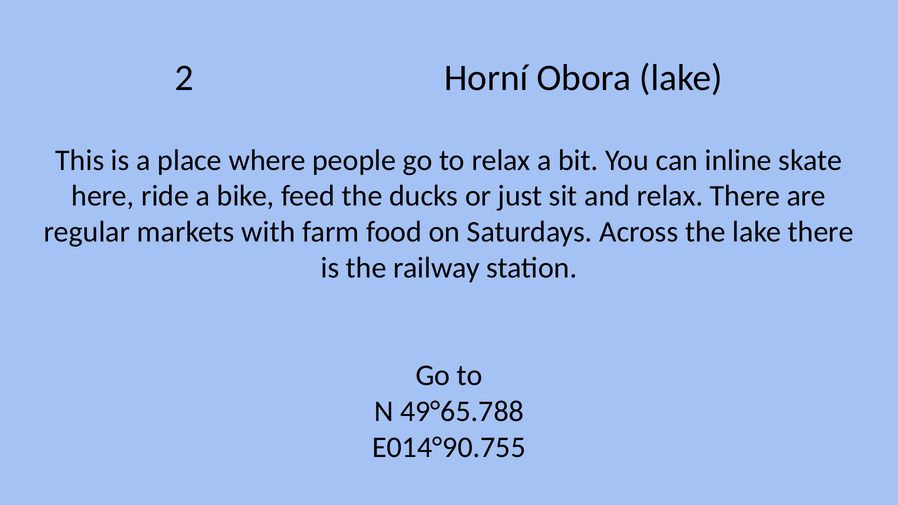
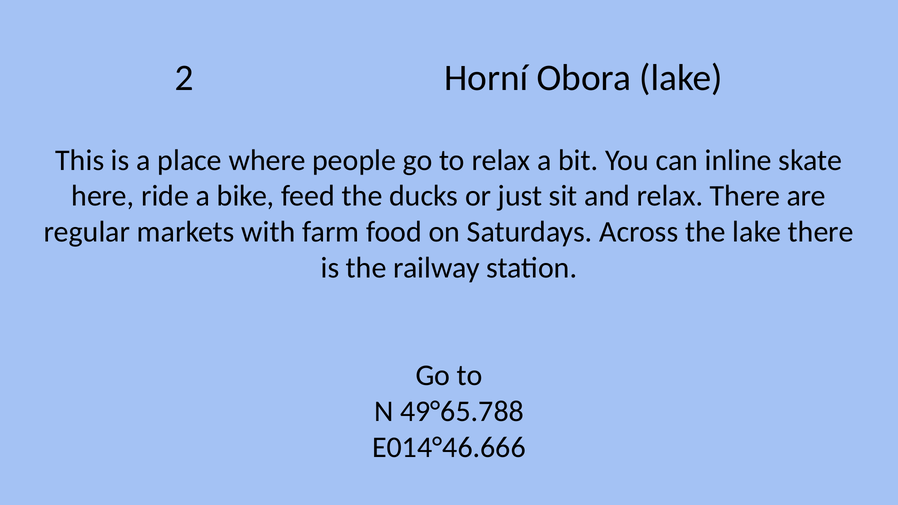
E014°90.755: E014°90.755 -> E014°46.666 (449, 448)
